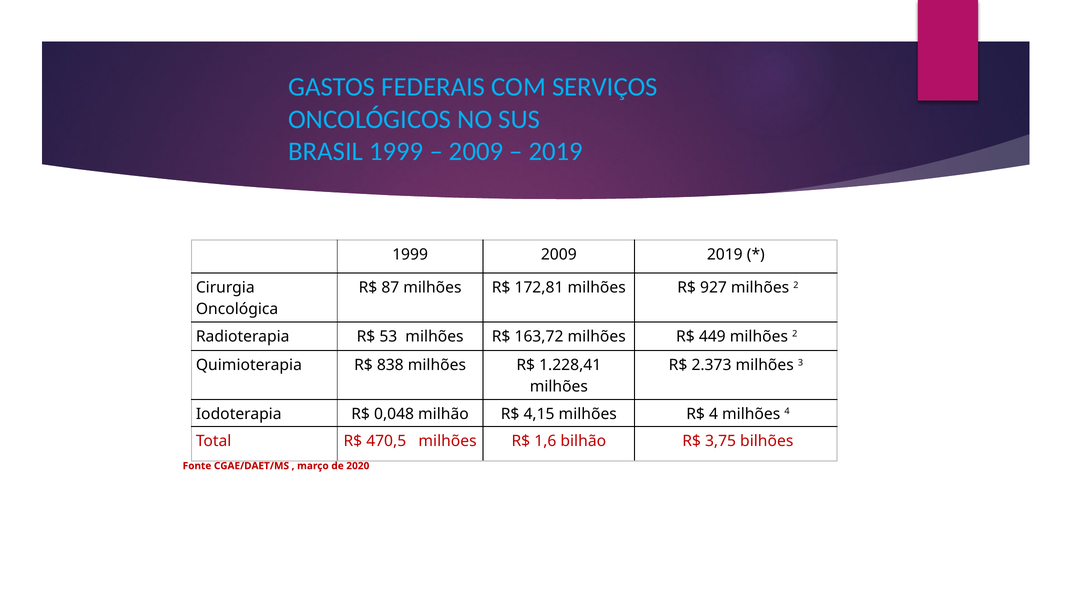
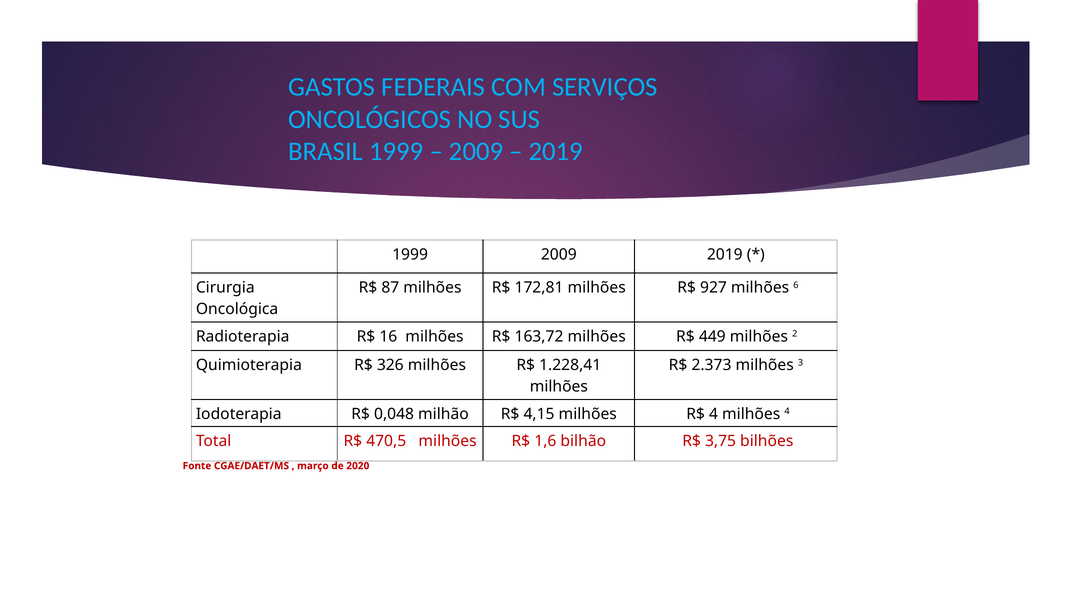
927 milhões 2: 2 -> 6 (796, 285)
53: 53 -> 16 (388, 336)
838: 838 -> 326 (390, 365)
